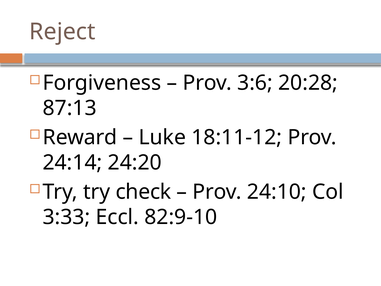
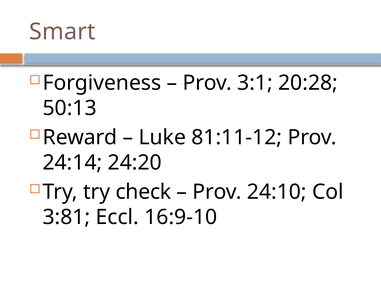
Reject: Reject -> Smart (62, 32)
3:6: 3:6 -> 3:1 (255, 83)
87:13: 87:13 -> 50:13 (70, 108)
18:11-12: 18:11-12 -> 81:11-12 (237, 137)
3:33: 3:33 -> 3:81 (66, 217)
82:9-10: 82:9-10 -> 16:9-10 (181, 217)
